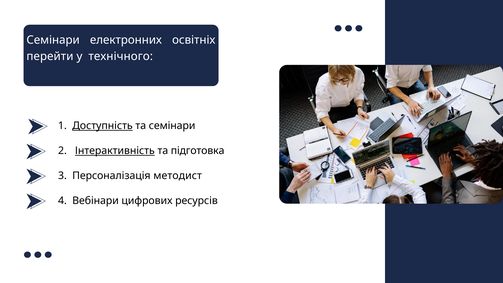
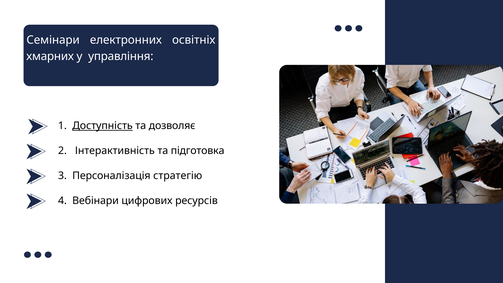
перейти: перейти -> хмарних (50, 56)
технічного: технічного -> управління (121, 56)
та семінари: семінари -> дозволяє (172, 126)
Інтерактивність underline: present -> none (115, 151)
методист: методист -> стратегію (178, 176)
